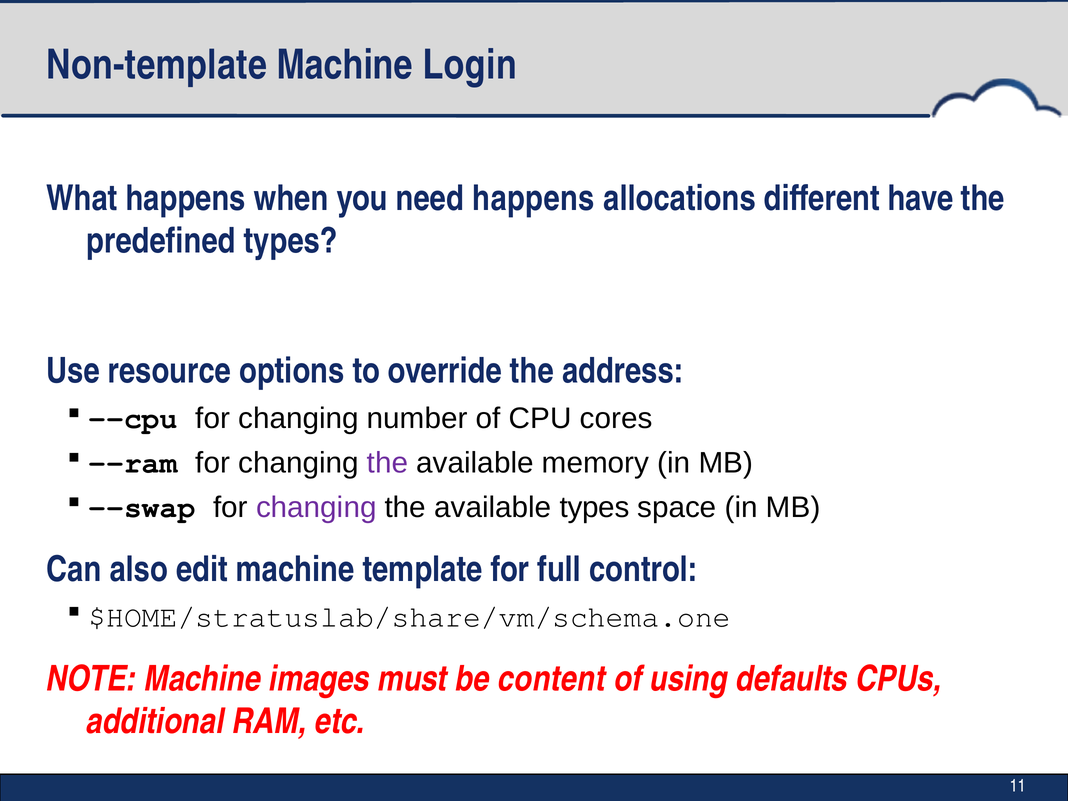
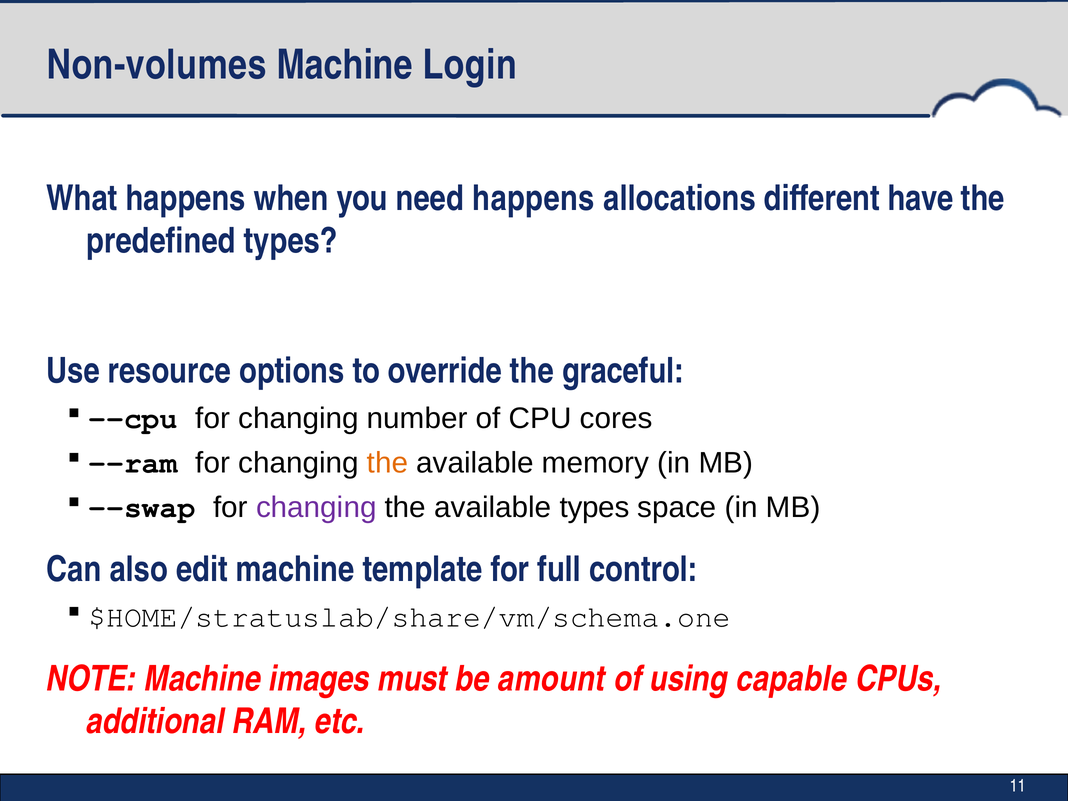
Non-template: Non-template -> Non-volumes (157, 65)
address: address -> graceful (623, 371)
the colour: purple -> orange (388, 463)
content: content -> amount (552, 679)
defaults: defaults -> capable (792, 679)
